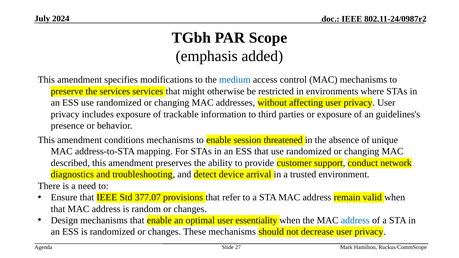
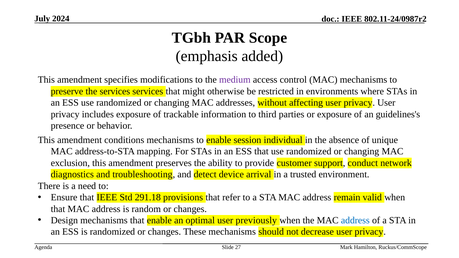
medium colour: blue -> purple (235, 80)
threatened: threatened -> individual (283, 140)
described: described -> exclusion (70, 163)
377.07: 377.07 -> 291.18 (148, 198)
essentiality: essentiality -> previously (256, 220)
